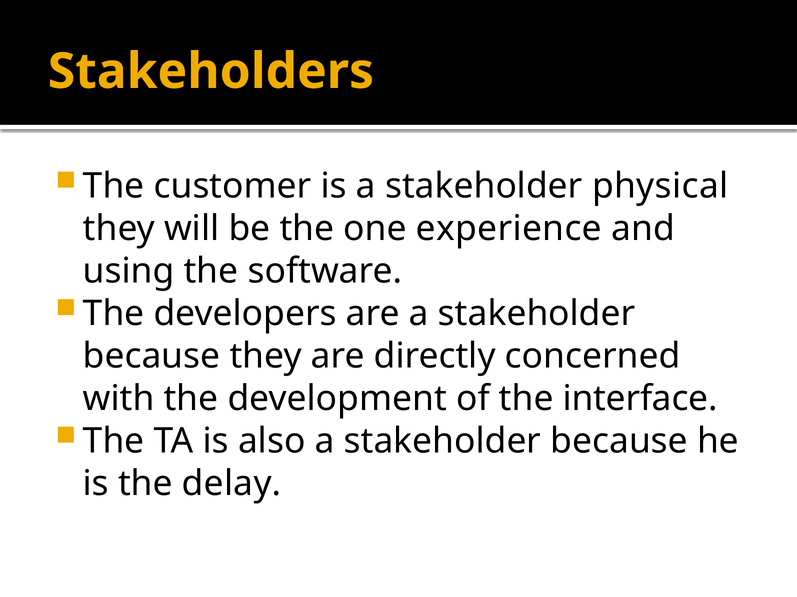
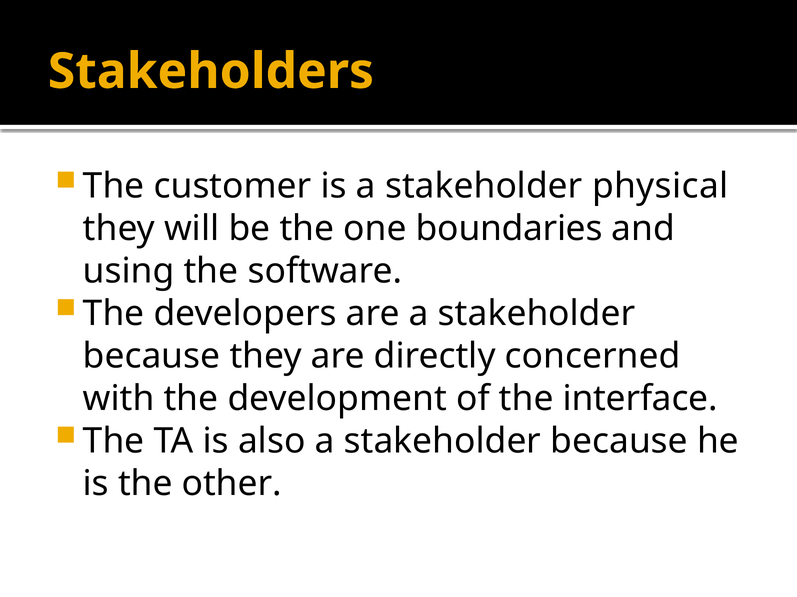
experience: experience -> boundaries (509, 229)
delay: delay -> other (232, 484)
